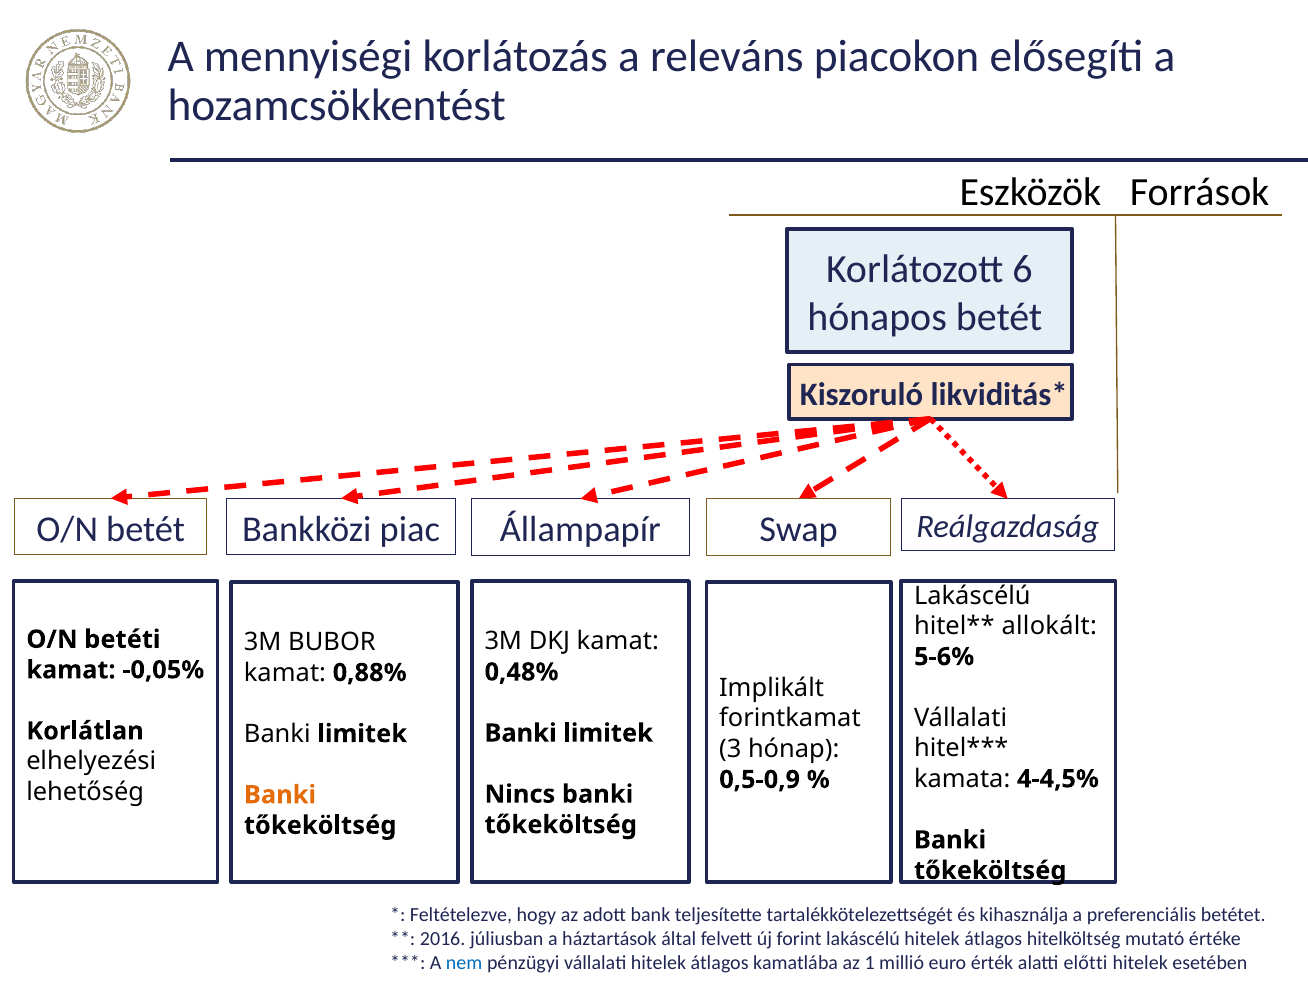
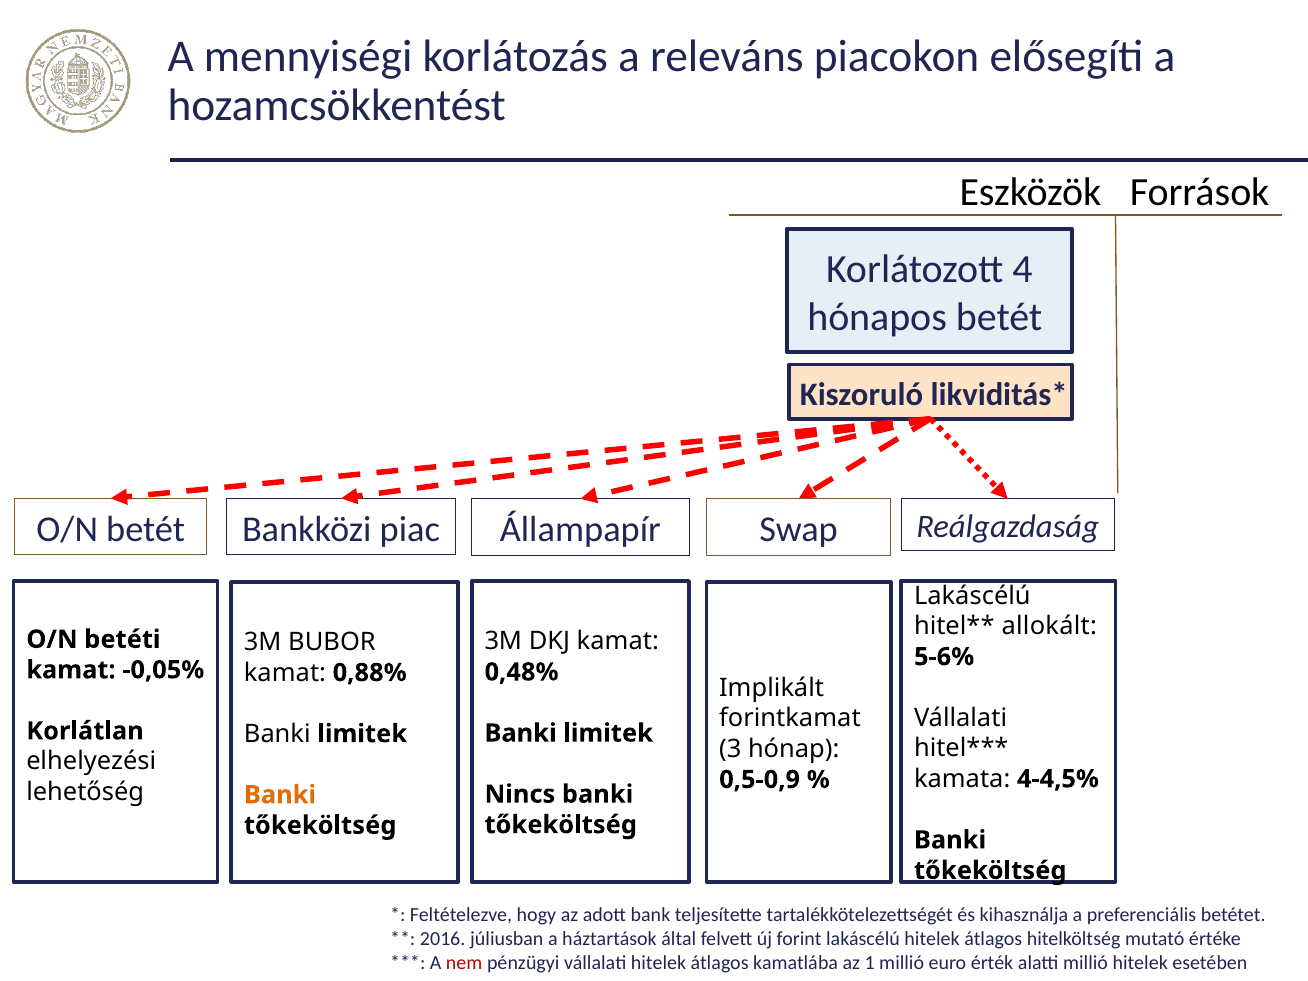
6: 6 -> 4 (1023, 269)
nem colour: blue -> red (464, 963)
alatti előtti: előtti -> millió (1086, 963)
